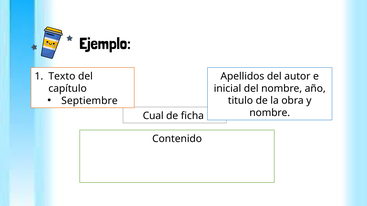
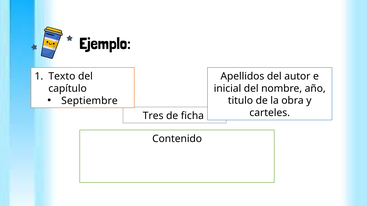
nombre: nombre -> carteles (270, 113)
Cual: Cual -> Tres (153, 116)
